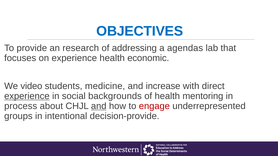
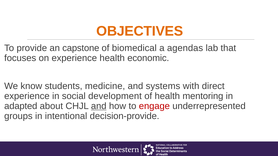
OBJECTIVES colour: blue -> orange (140, 31)
research: research -> capstone (81, 48)
addressing: addressing -> biomedical (134, 48)
video: video -> know (31, 86)
increase: increase -> systems (163, 86)
experience underline: present -> none (27, 96)
backgrounds: backgrounds -> development (115, 96)
process: process -> adapted (21, 106)
